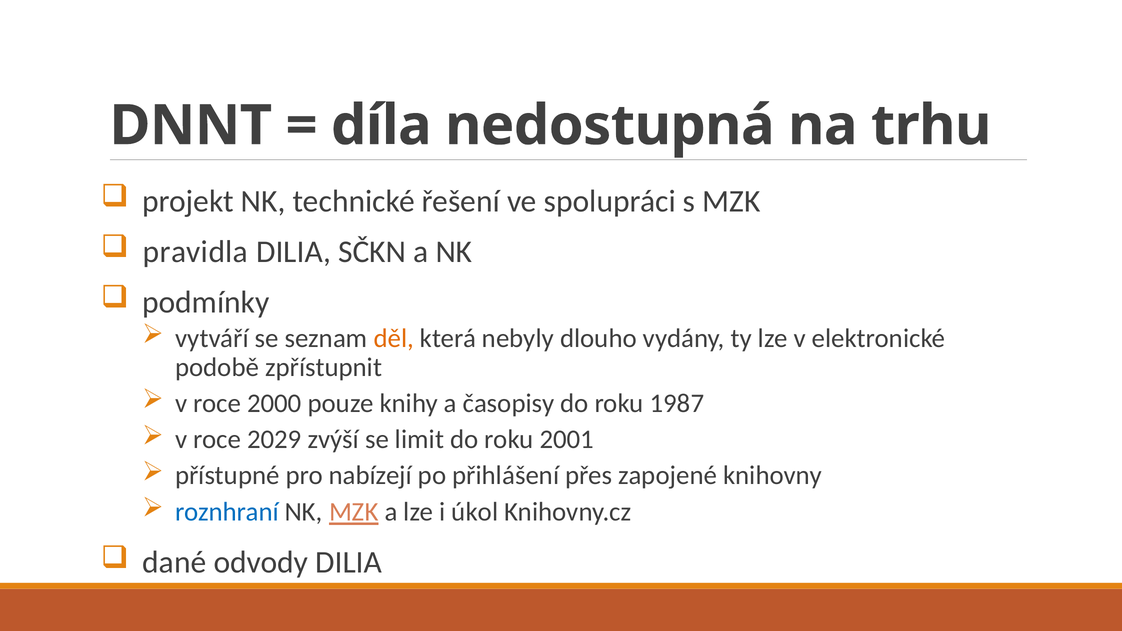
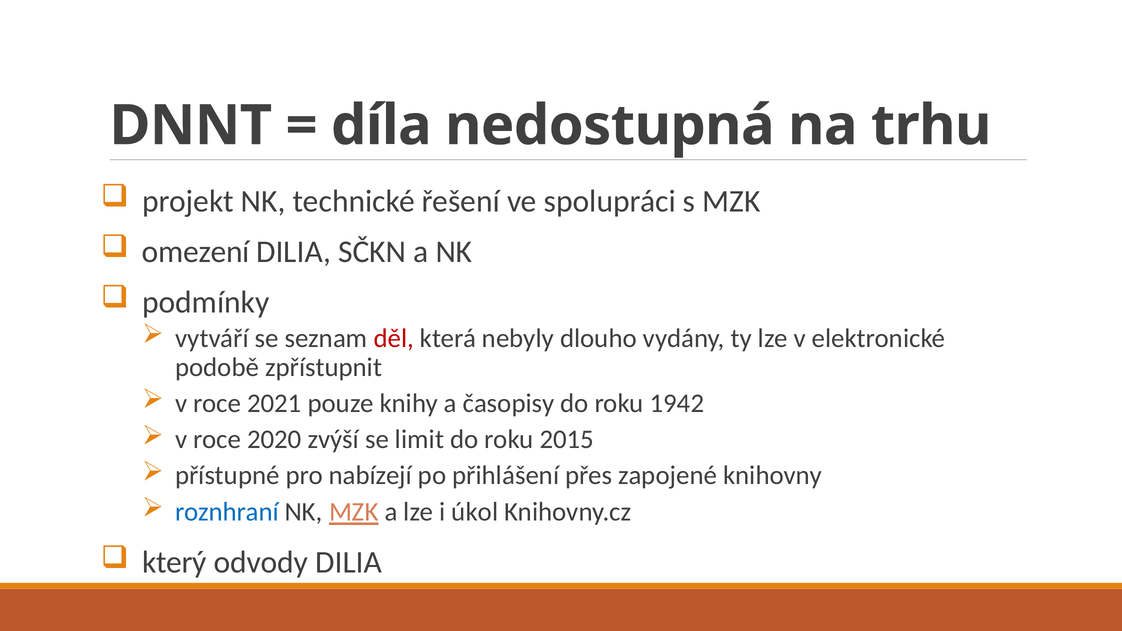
pravidla: pravidla -> omezení (196, 252)
děl colour: orange -> red (394, 338)
2000: 2000 -> 2021 (274, 404)
1987: 1987 -> 1942 (677, 404)
2029: 2029 -> 2020 (274, 440)
2001: 2001 -> 2015 (567, 440)
dané: dané -> který (174, 563)
